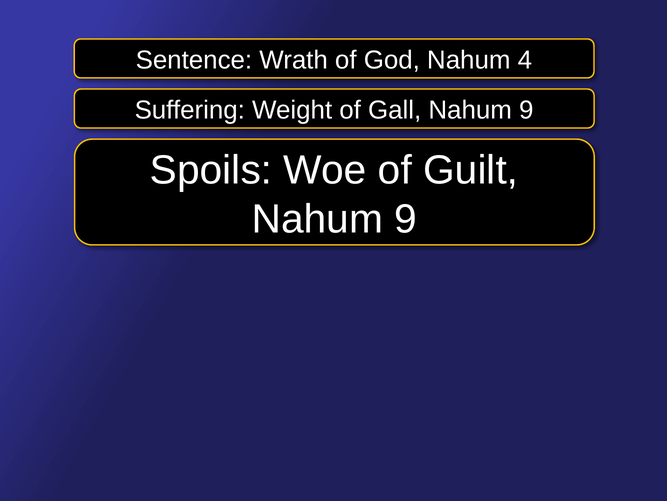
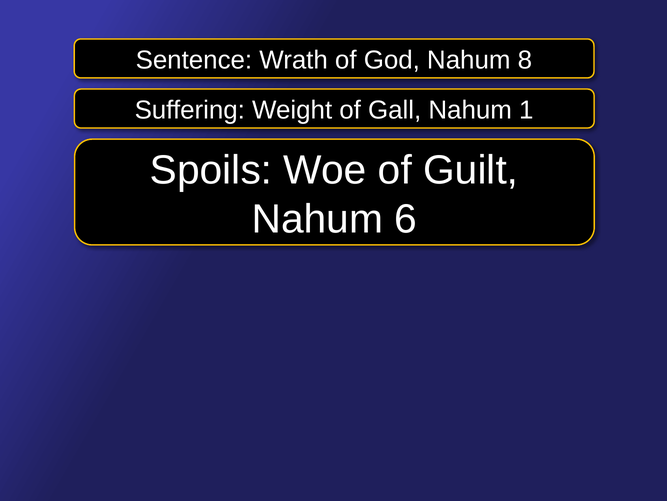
4: 4 -> 8 (525, 60)
Gall Nahum 9: 9 -> 1 (526, 110)
9: 9 -> 6 (406, 219)
